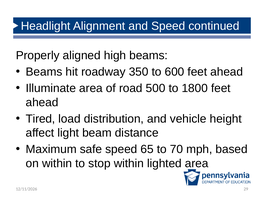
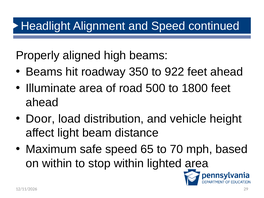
600: 600 -> 922 (174, 72)
Tired: Tired -> Door (40, 119)
